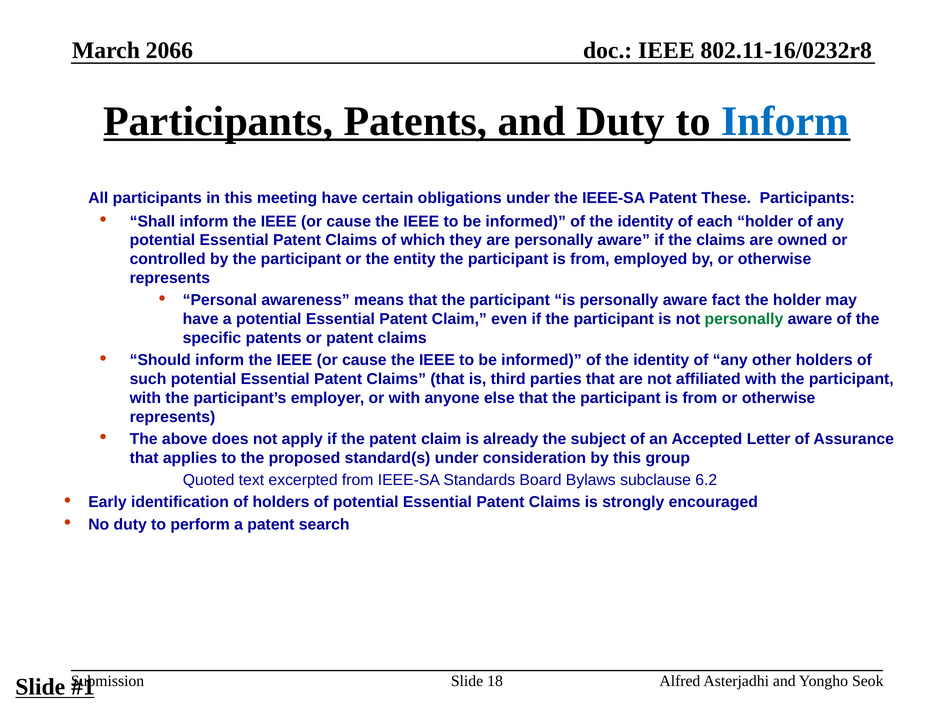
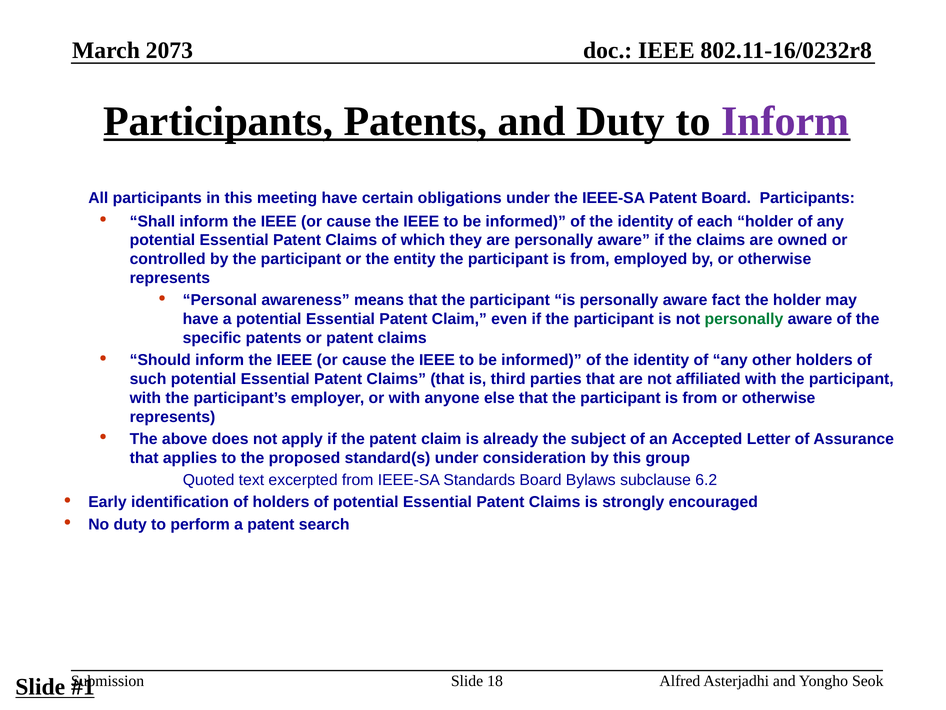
2066: 2066 -> 2073 (169, 50)
Inform colour: blue -> purple (785, 121)
Patent These: These -> Board (726, 198)
